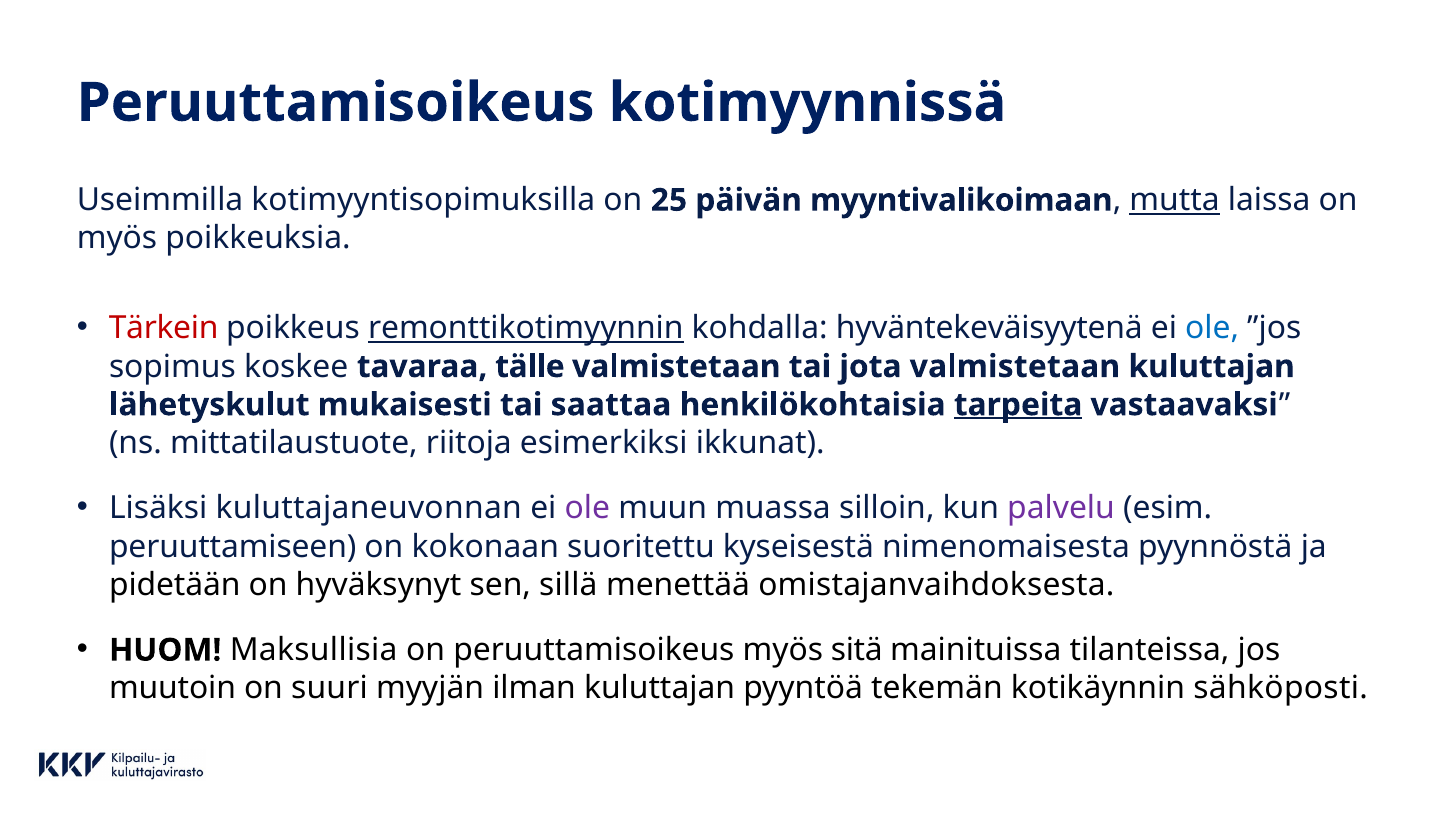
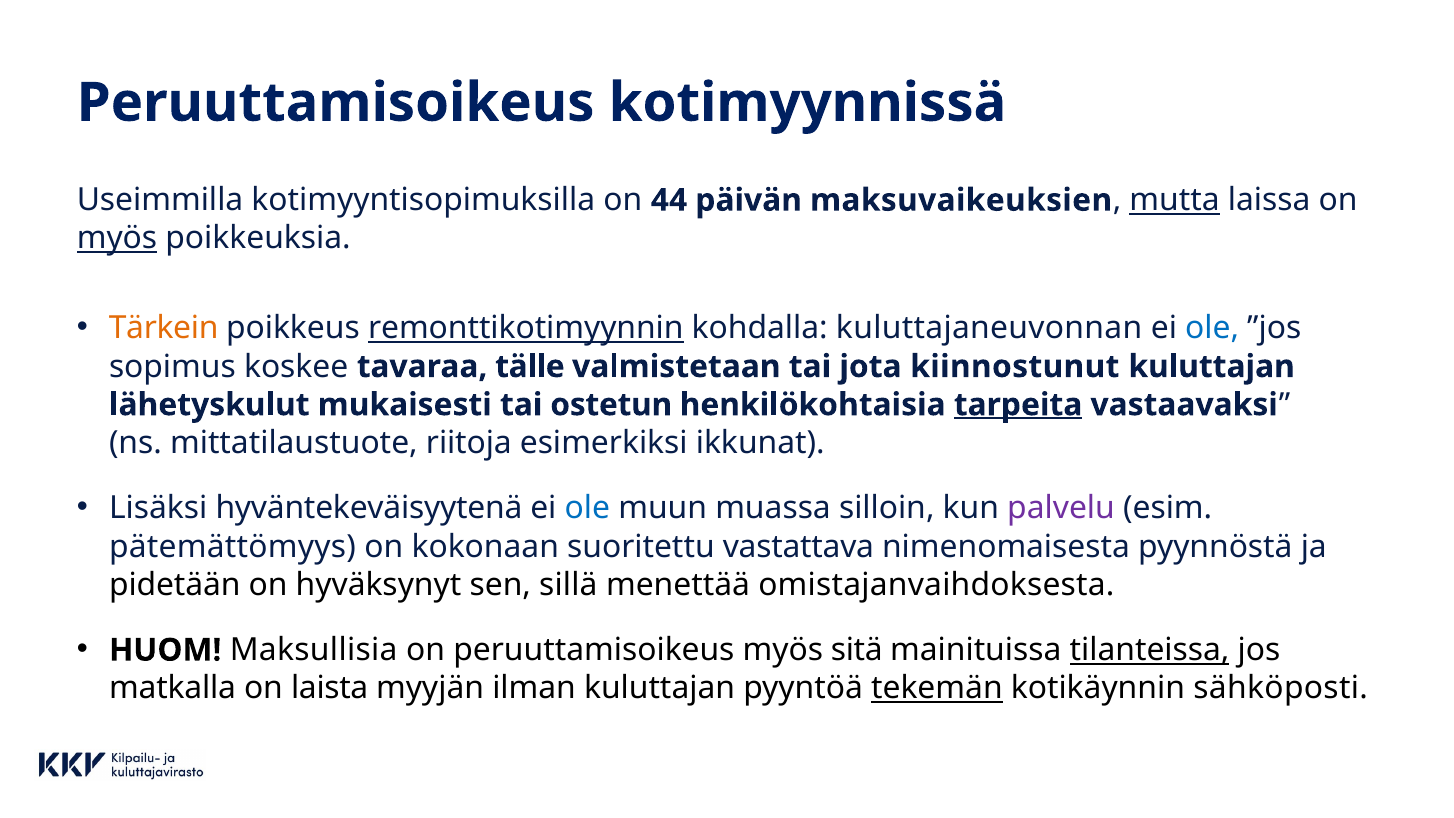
25: 25 -> 44 (669, 200)
myyntivalikoimaan: myyntivalikoimaan -> maksuvaikeuksien (961, 200)
myös underline: none -> present (117, 238)
Tärkein colour: red -> orange (164, 328)
hyväntekeväisyytenä: hyväntekeväisyytenä -> kuluttajaneuvonnan (989, 328)
jota valmistetaan: valmistetaan -> kiinnostunut (1015, 367)
saattaa: saattaa -> ostetun (611, 405)
kuluttajaneuvonnan: kuluttajaneuvonnan -> hyväntekeväisyytenä (369, 508)
ole colour: purple -> blue (587, 508)
peruuttamiseen: peruuttamiseen -> pätemättömyys (233, 546)
kyseisestä: kyseisestä -> vastattava (798, 546)
tilanteissa underline: none -> present (1150, 650)
muutoin: muutoin -> matkalla (173, 688)
suuri: suuri -> laista (330, 688)
tekemän underline: none -> present (937, 688)
